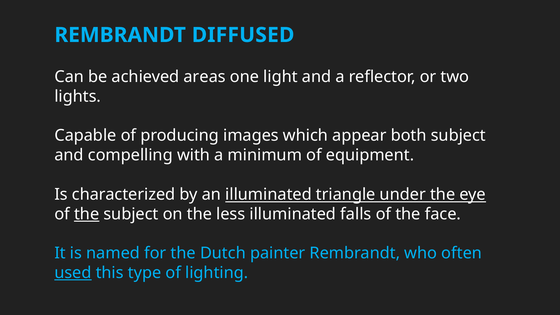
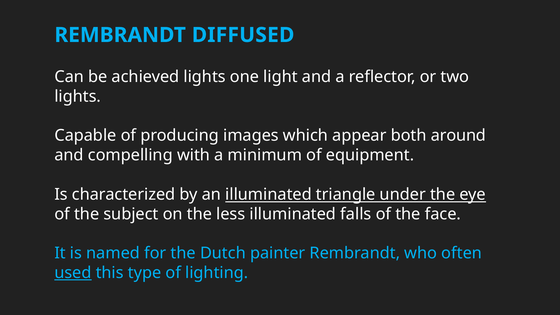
achieved areas: areas -> lights (205, 77)
both subject: subject -> around (458, 136)
the underline: present -> none (87, 214)
